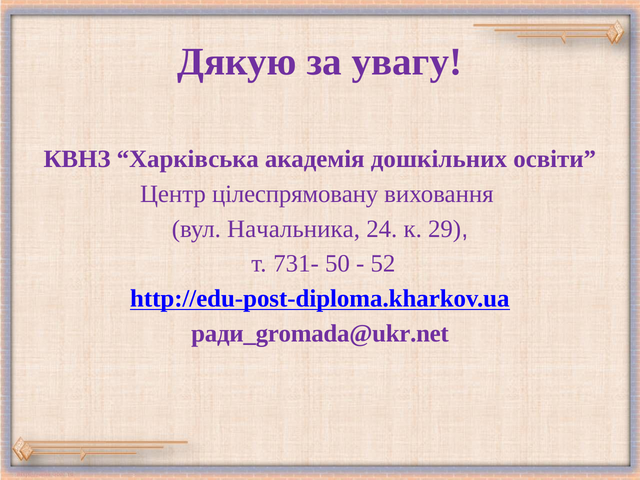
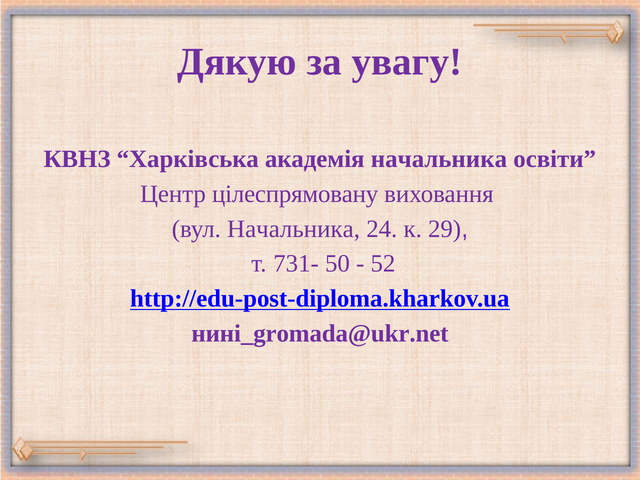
академія дошкільних: дошкільних -> начальника (439, 159)
ради_gromada@ukr.net: ради_gromada@ukr.net -> нині_gromada@ukr.net (320, 333)
